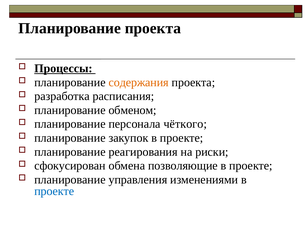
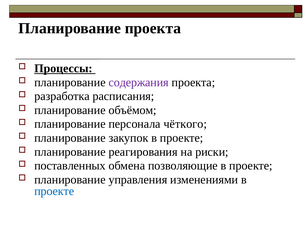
содержания colour: orange -> purple (139, 82)
обменом: обменом -> объёмом (132, 110)
сфокусирован: сфокусирован -> поставленных (70, 166)
